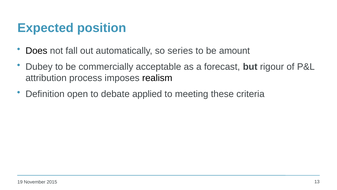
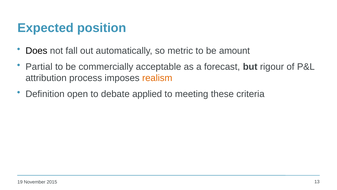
series: series -> metric (180, 51)
Dubey: Dubey -> Partial (39, 67)
realism colour: black -> orange (157, 78)
